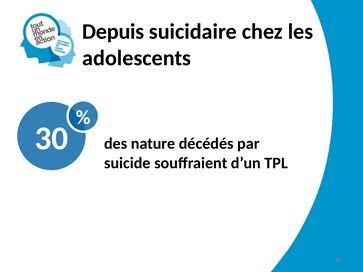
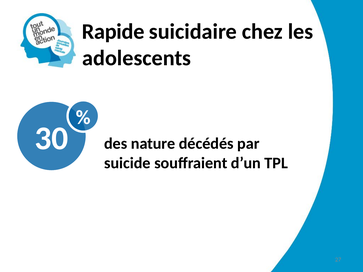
Depuis: Depuis -> Rapide (113, 32)
